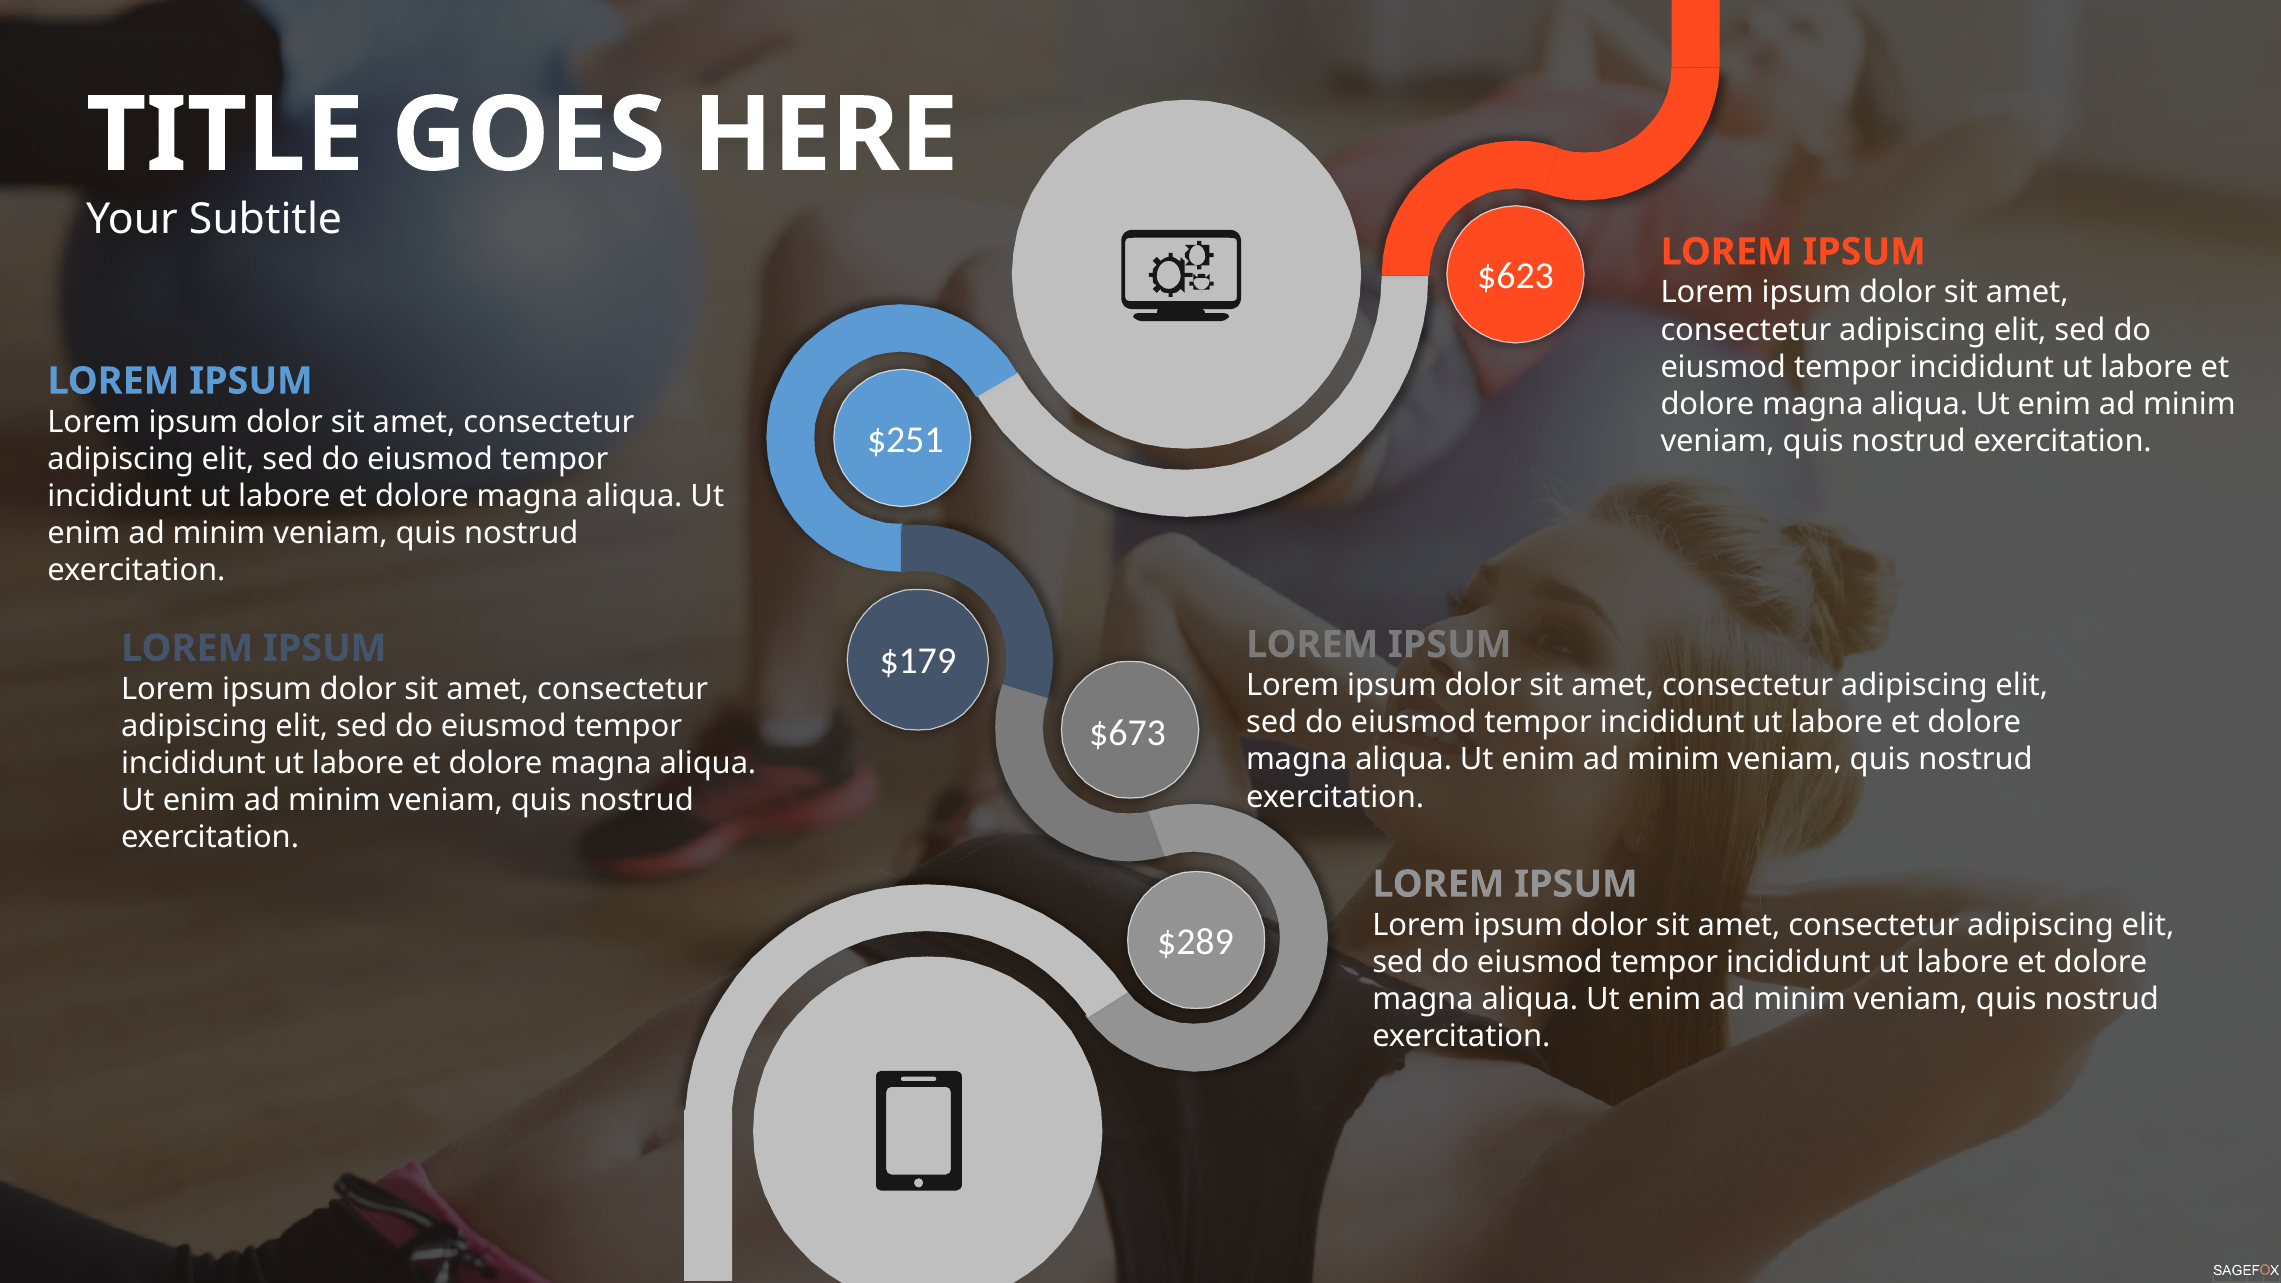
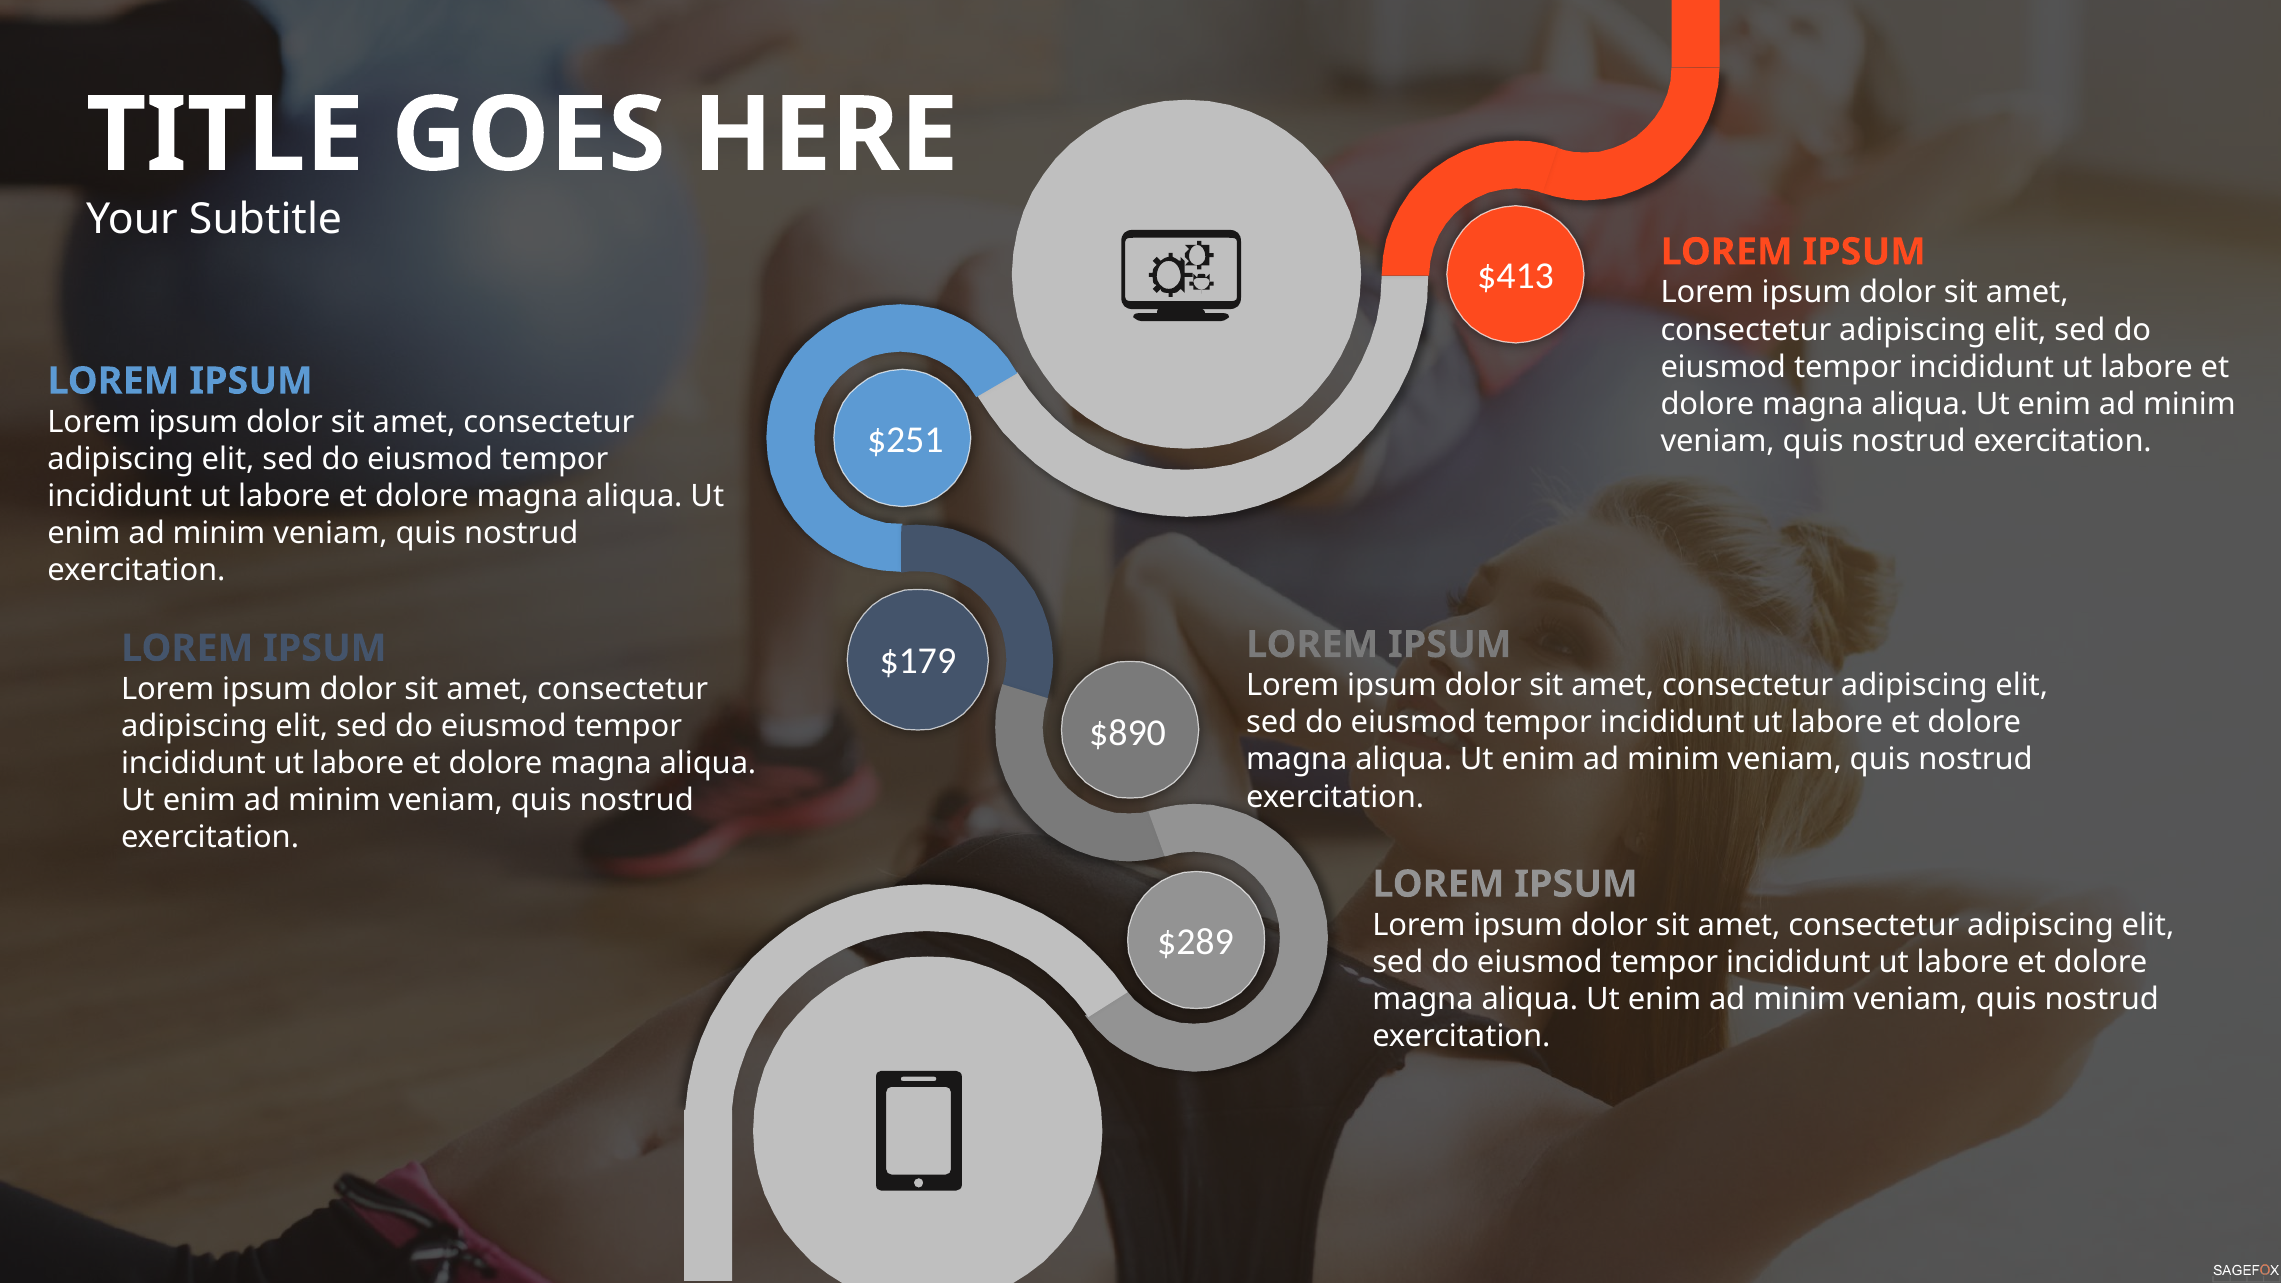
$623: $623 -> $413 (1516, 276)
$673: $673 -> $890 (1128, 733)
